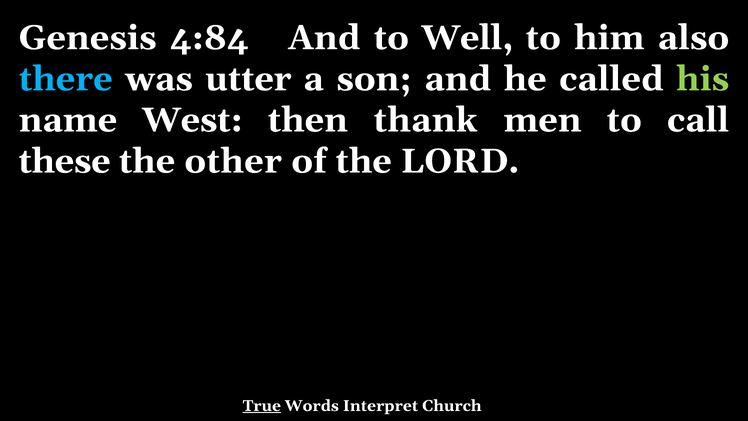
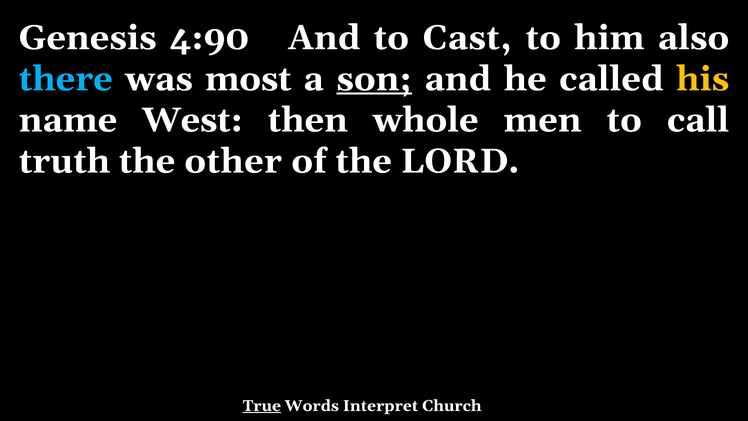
4:84: 4:84 -> 4:90 (209, 38)
Well: Well -> Cast (467, 38)
utter: utter -> most (248, 79)
son underline: none -> present (374, 79)
his colour: light green -> yellow (703, 79)
thank: thank -> whole (426, 120)
these: these -> truth (64, 161)
